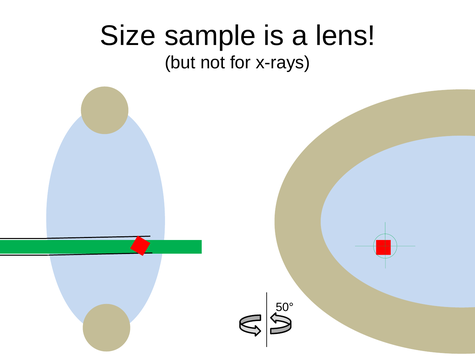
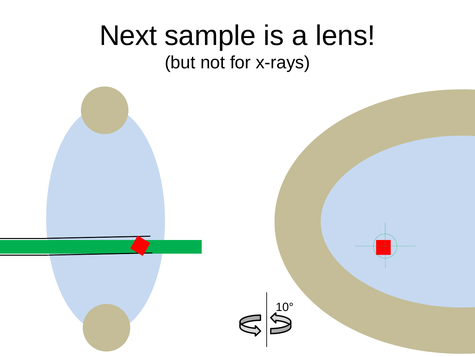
Size: Size -> Next (128, 36)
50°: 50° -> 10° (285, 307)
